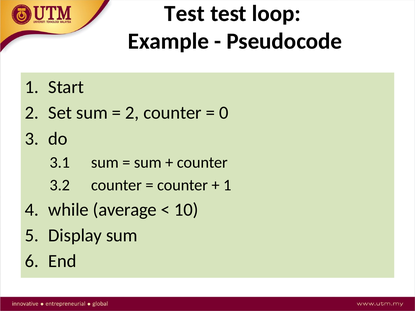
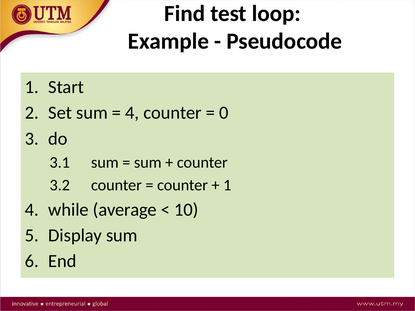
Test: Test -> Find (185, 14)
2: 2 -> 4 (132, 113)
